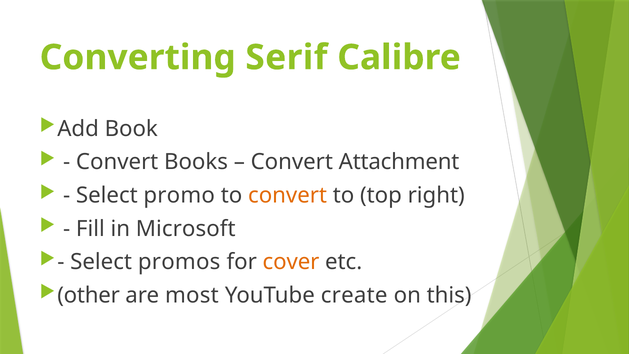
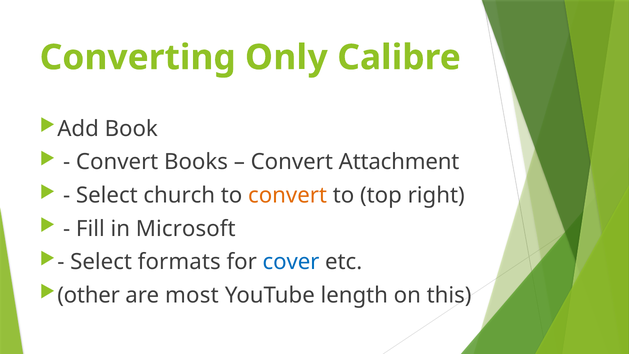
Serif: Serif -> Only (286, 58)
promo: promo -> church (179, 195)
promos: promos -> formats (179, 262)
cover colour: orange -> blue (291, 262)
create: create -> length (354, 295)
